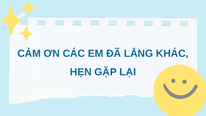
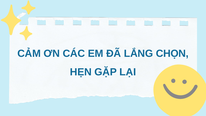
KHÁC: KHÁC -> CHỌN (172, 53)
